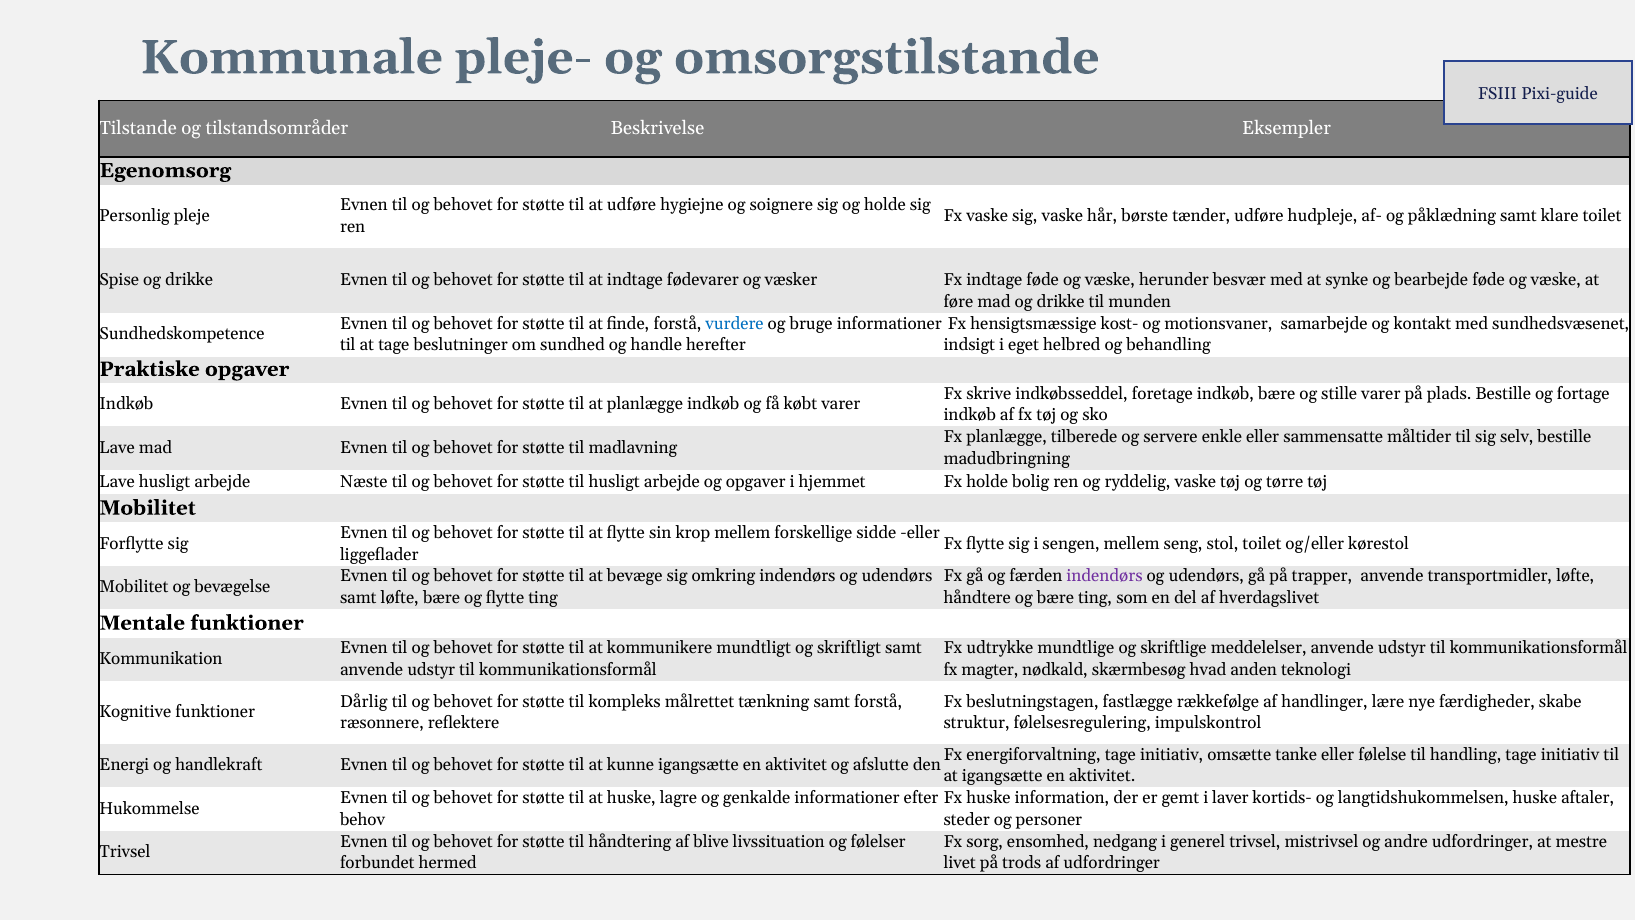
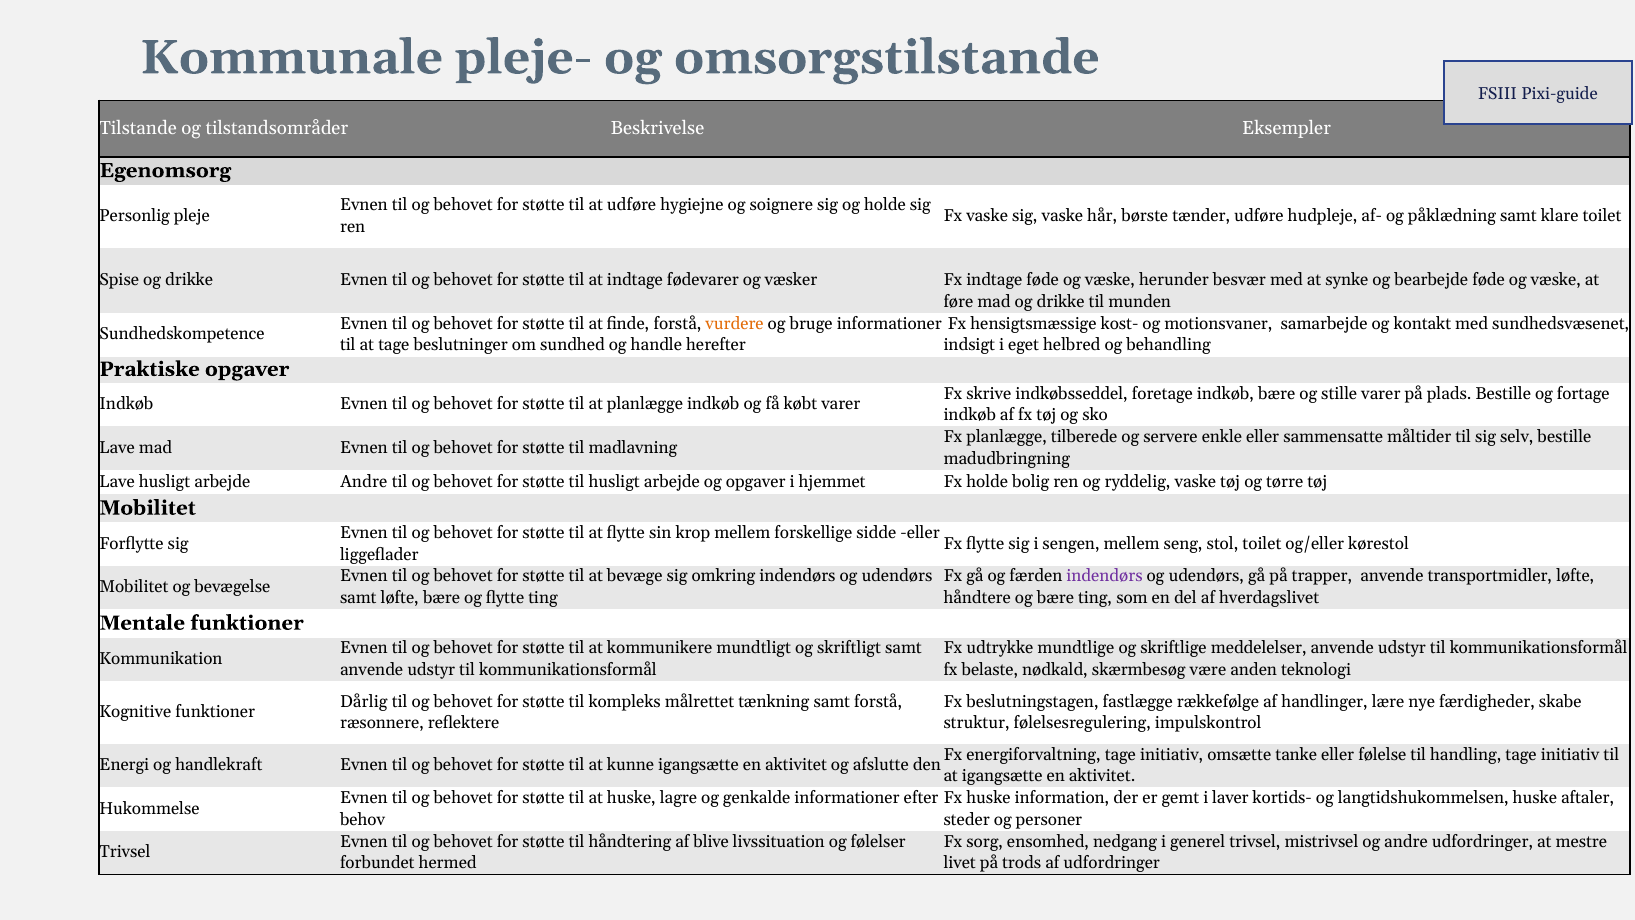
vurdere colour: blue -> orange (735, 323)
arbejde Næste: Næste -> Andre (364, 482)
magter: magter -> belaste (990, 669)
hvad: hvad -> være (1208, 669)
